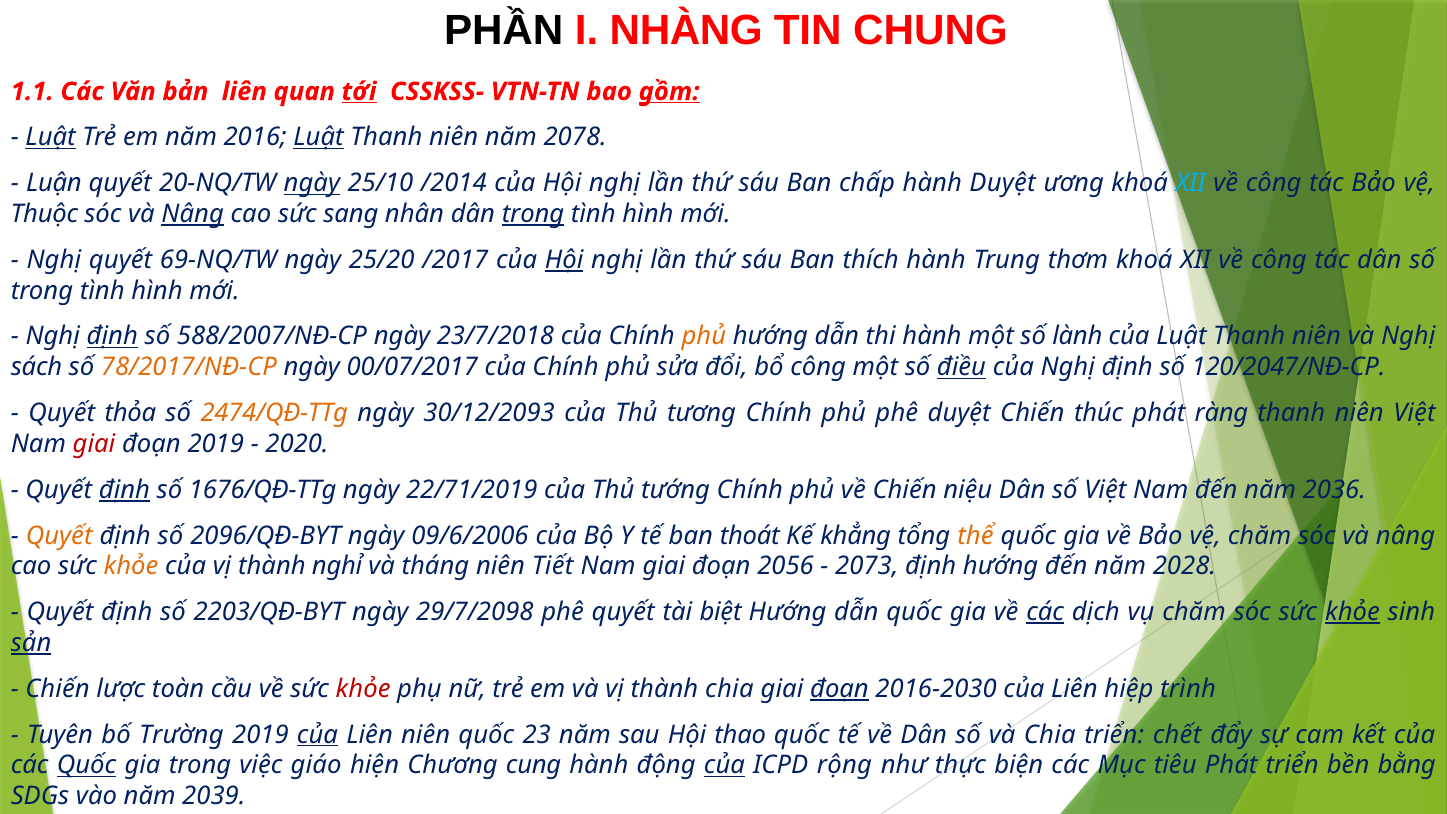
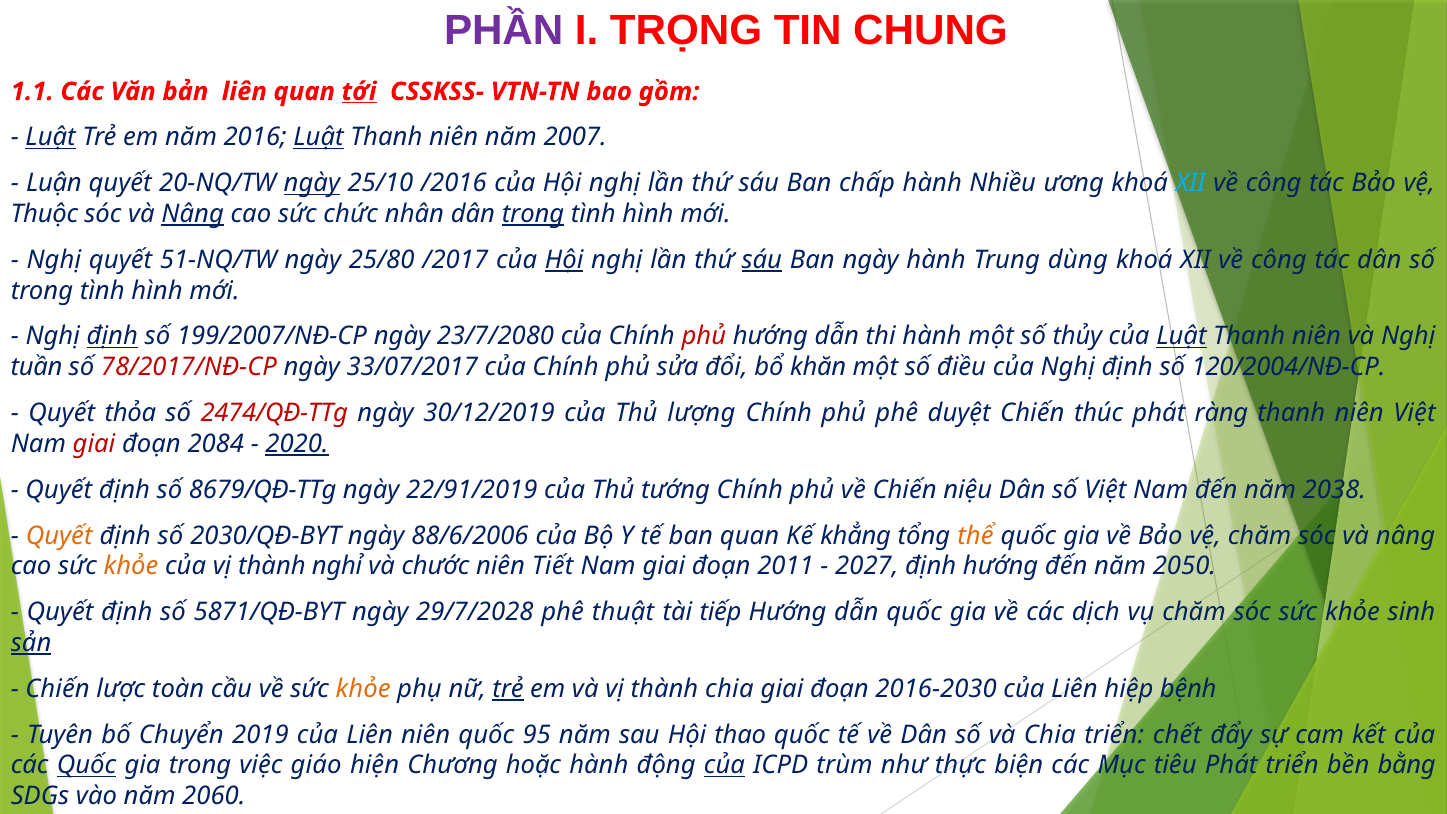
PHẦN colour: black -> purple (504, 30)
NHÀNG: NHÀNG -> TRỌNG (686, 30)
gồm underline: present -> none (669, 92)
2078: 2078 -> 2007 (575, 137)
/2014: /2014 -> /2016 (454, 183)
hành Duyệt: Duyệt -> Nhiều (1003, 183)
sang: sang -> chức (351, 214)
69-NQ/TW: 69-NQ/TW -> 51-NQ/TW (218, 260)
25/20: 25/20 -> 25/80 (382, 260)
sáu underline: none -> present (762, 260)
Ban thích: thích -> ngày (871, 260)
thơm: thơm -> dùng (1078, 260)
588/2007/NĐ-CP: 588/2007/NĐ-CP -> 199/2007/NĐ-CP (272, 336)
23/7/2018: 23/7/2018 -> 23/7/2080 (495, 336)
phủ colour: orange -> red (704, 336)
lành: lành -> thủy (1077, 336)
Luật underline: none -> present (1181, 336)
sách: sách -> tuần (37, 367)
78/2017/NĐ-CP colour: orange -> red (189, 367)
00/07/2017: 00/07/2017 -> 33/07/2017 (412, 367)
bổ công: công -> khăn (818, 367)
điều underline: present -> none (962, 367)
120/2047/NĐ-CP: 120/2047/NĐ-CP -> 120/2004/NĐ-CP (1288, 367)
2474/QĐ-TTg colour: orange -> red (274, 413)
30/12/2093: 30/12/2093 -> 30/12/2019 (489, 413)
tương: tương -> lượng (701, 413)
đoạn 2019: 2019 -> 2084 (216, 444)
2020 underline: none -> present (297, 444)
định underline: present -> none (124, 490)
1676/QĐ-TTg: 1676/QĐ-TTg -> 8679/QĐ-TTg (263, 490)
22/71/2019: 22/71/2019 -> 22/91/2019 (472, 490)
2036: 2036 -> 2038 (1334, 490)
2096/QĐ-BYT: 2096/QĐ-BYT -> 2030/QĐ-BYT (266, 536)
09/6/2006: 09/6/2006 -> 88/6/2006 (470, 536)
ban thoát: thoát -> quan (750, 536)
tháng: tháng -> chước (435, 566)
2056: 2056 -> 2011 (786, 566)
2073: 2073 -> 2027 (867, 566)
2028: 2028 -> 2050 (1184, 566)
2203/QĐ-BYT: 2203/QĐ-BYT -> 5871/QĐ-BYT (269, 612)
29/7/2098: 29/7/2098 -> 29/7/2028 (475, 612)
phê quyết: quyết -> thuật (623, 612)
biệt: biệt -> tiếp (721, 612)
các underline: present -> none (1045, 612)
khỏe underline: present -> none (1352, 612)
khỏe colour: red -> orange (363, 689)
trẻ underline: none -> present (508, 689)
đoạn underline: present -> none (840, 689)
trình: trình -> bệnh (1188, 689)
Trường: Trường -> Chuyển (181, 735)
của underline: present -> none (317, 735)
23: 23 -> 95 (537, 735)
cung: cung -> hoặc (534, 765)
rộng: rộng -> trùm (845, 765)
2039: 2039 -> 2060 (214, 796)
